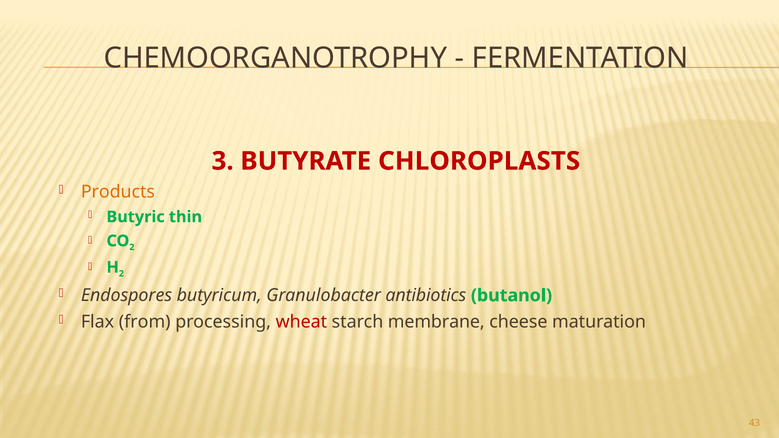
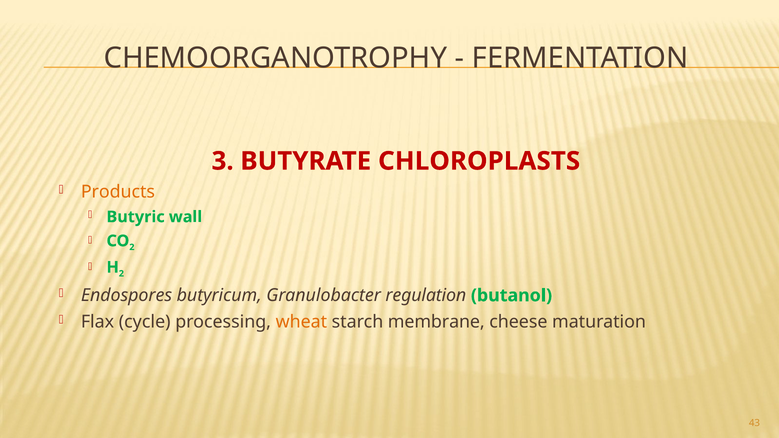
thin: thin -> wall (185, 217)
antibiotics: antibiotics -> regulation (426, 296)
from: from -> cycle (145, 322)
wheat colour: red -> orange (301, 322)
